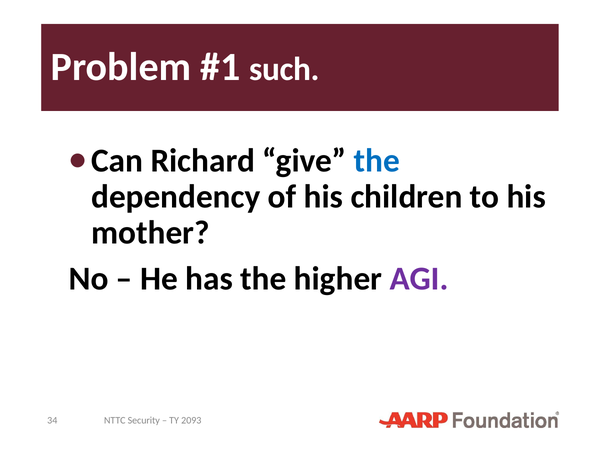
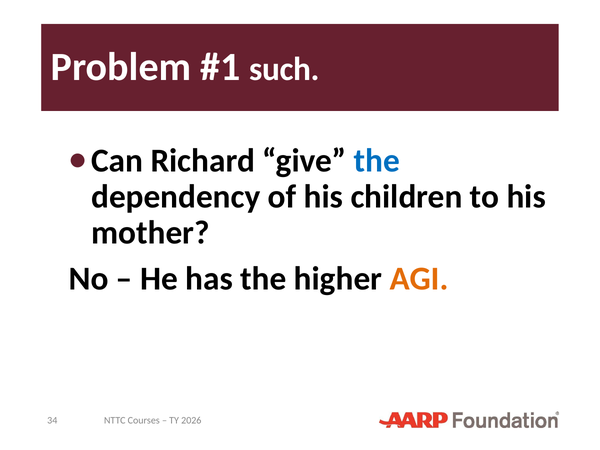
AGI colour: purple -> orange (419, 279)
Security: Security -> Courses (144, 420)
2093: 2093 -> 2026 (191, 420)
